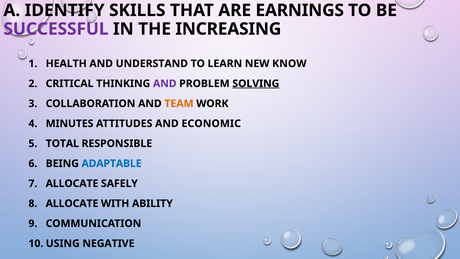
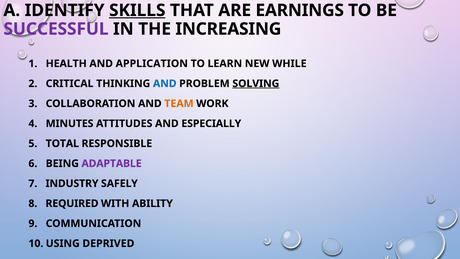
SKILLS underline: none -> present (137, 10)
UNDERSTAND: UNDERSTAND -> APPLICATION (152, 64)
KNOW: KNOW -> WHILE (289, 64)
AND colour: purple -> blue (165, 84)
ECONOMIC: ECONOMIC -> ESPECIALLY (211, 123)
ADAPTABLE colour: blue -> purple (112, 163)
ALLOCATE: ALLOCATE -> INDUSTRY (72, 183)
ALLOCATE: ALLOCATE -> REQUIRED (72, 203)
NEGATIVE: NEGATIVE -> DEPRIVED (108, 243)
